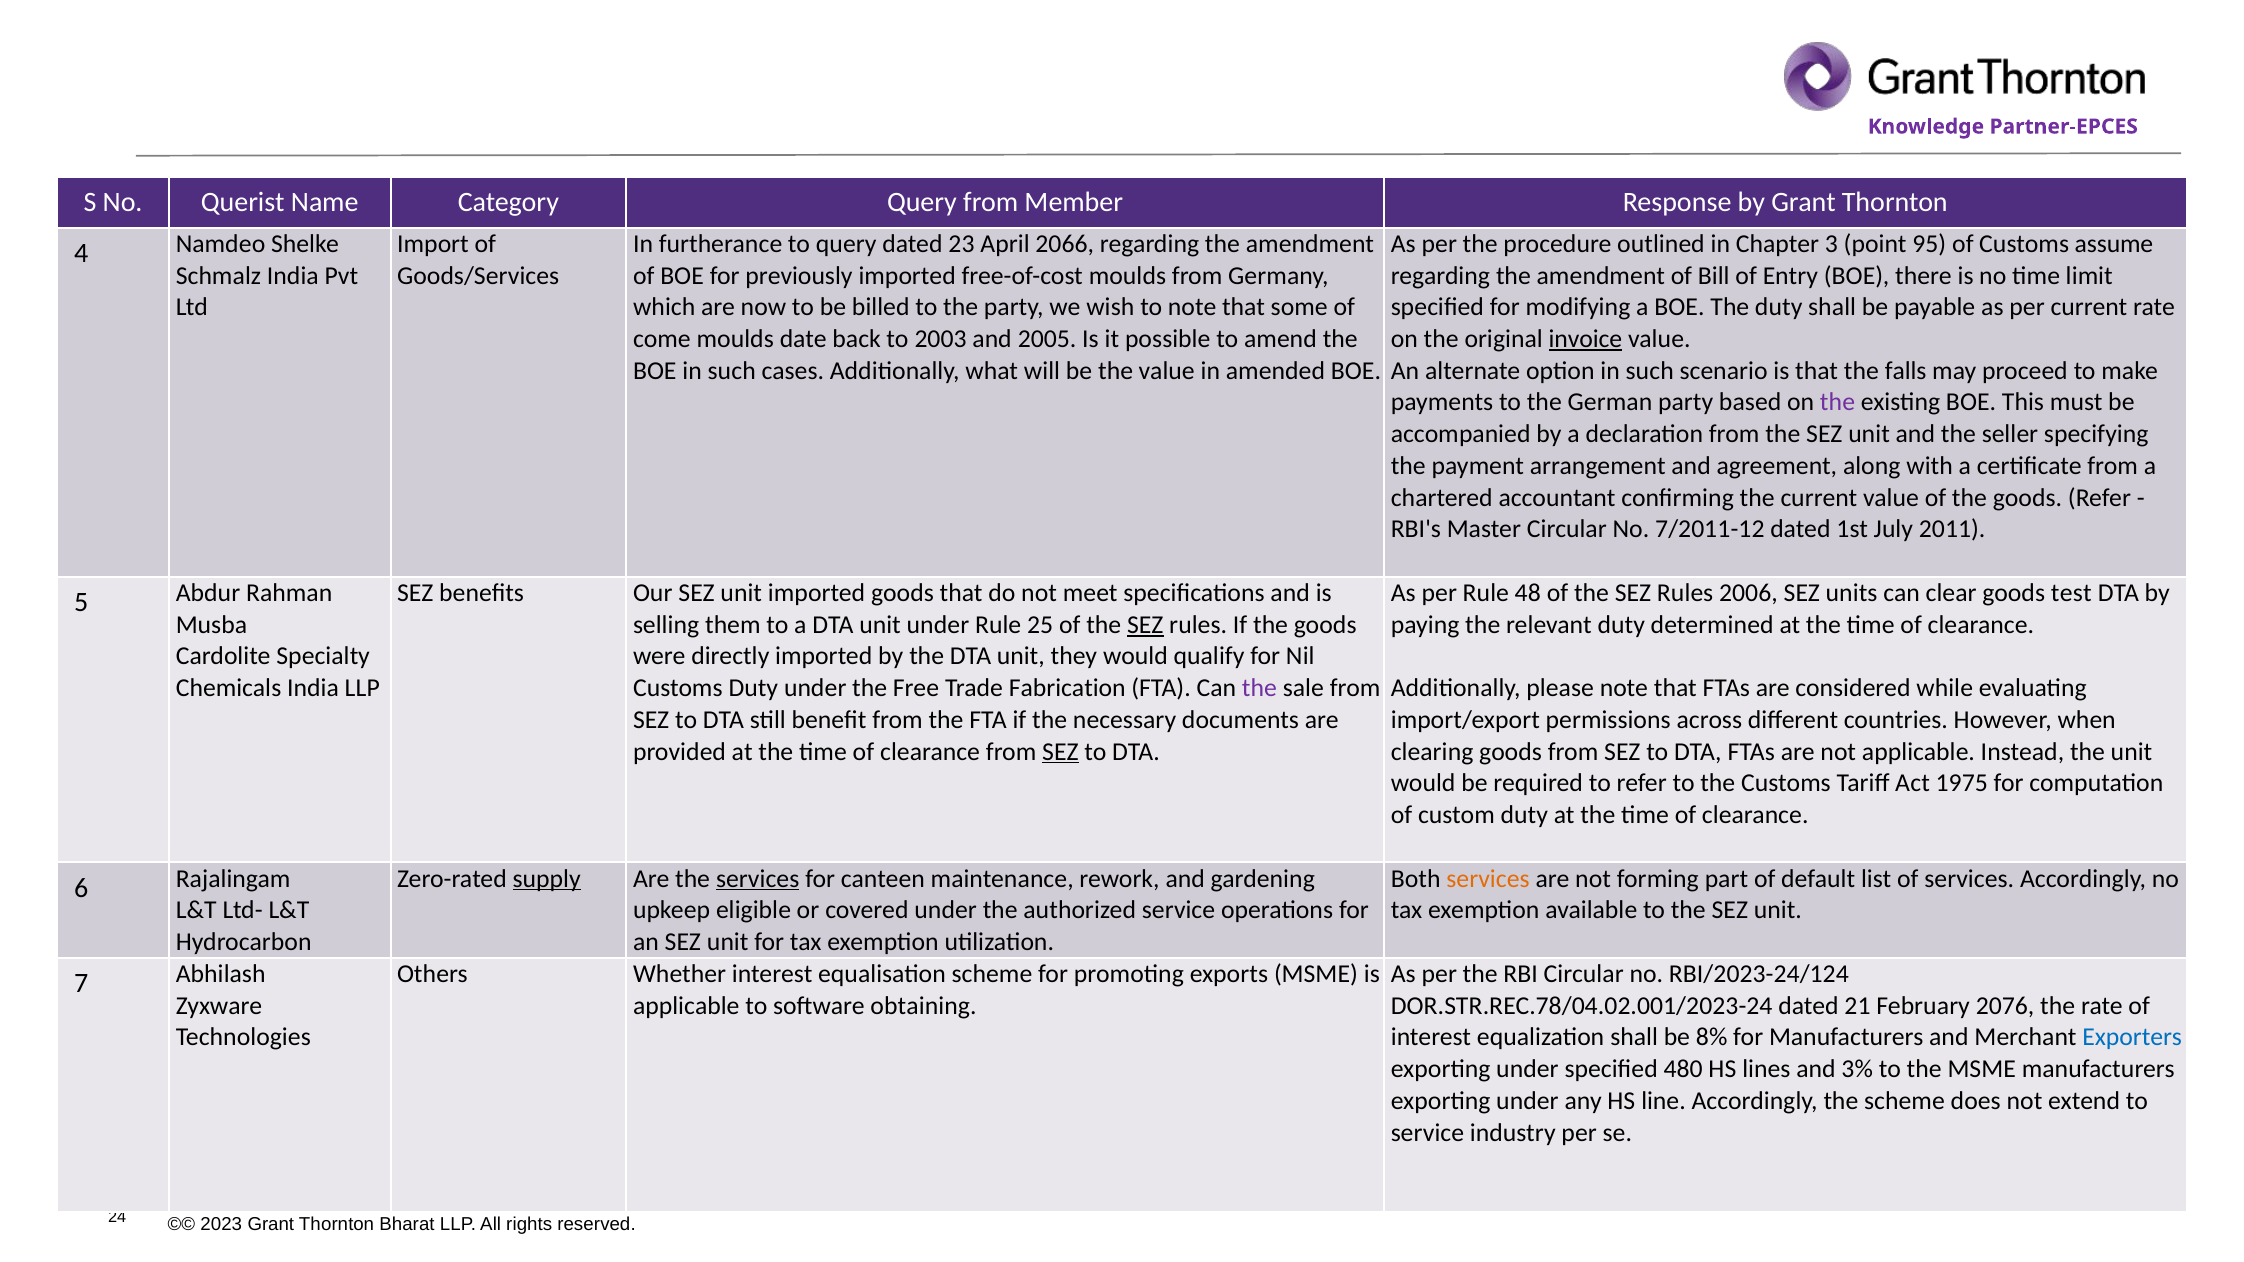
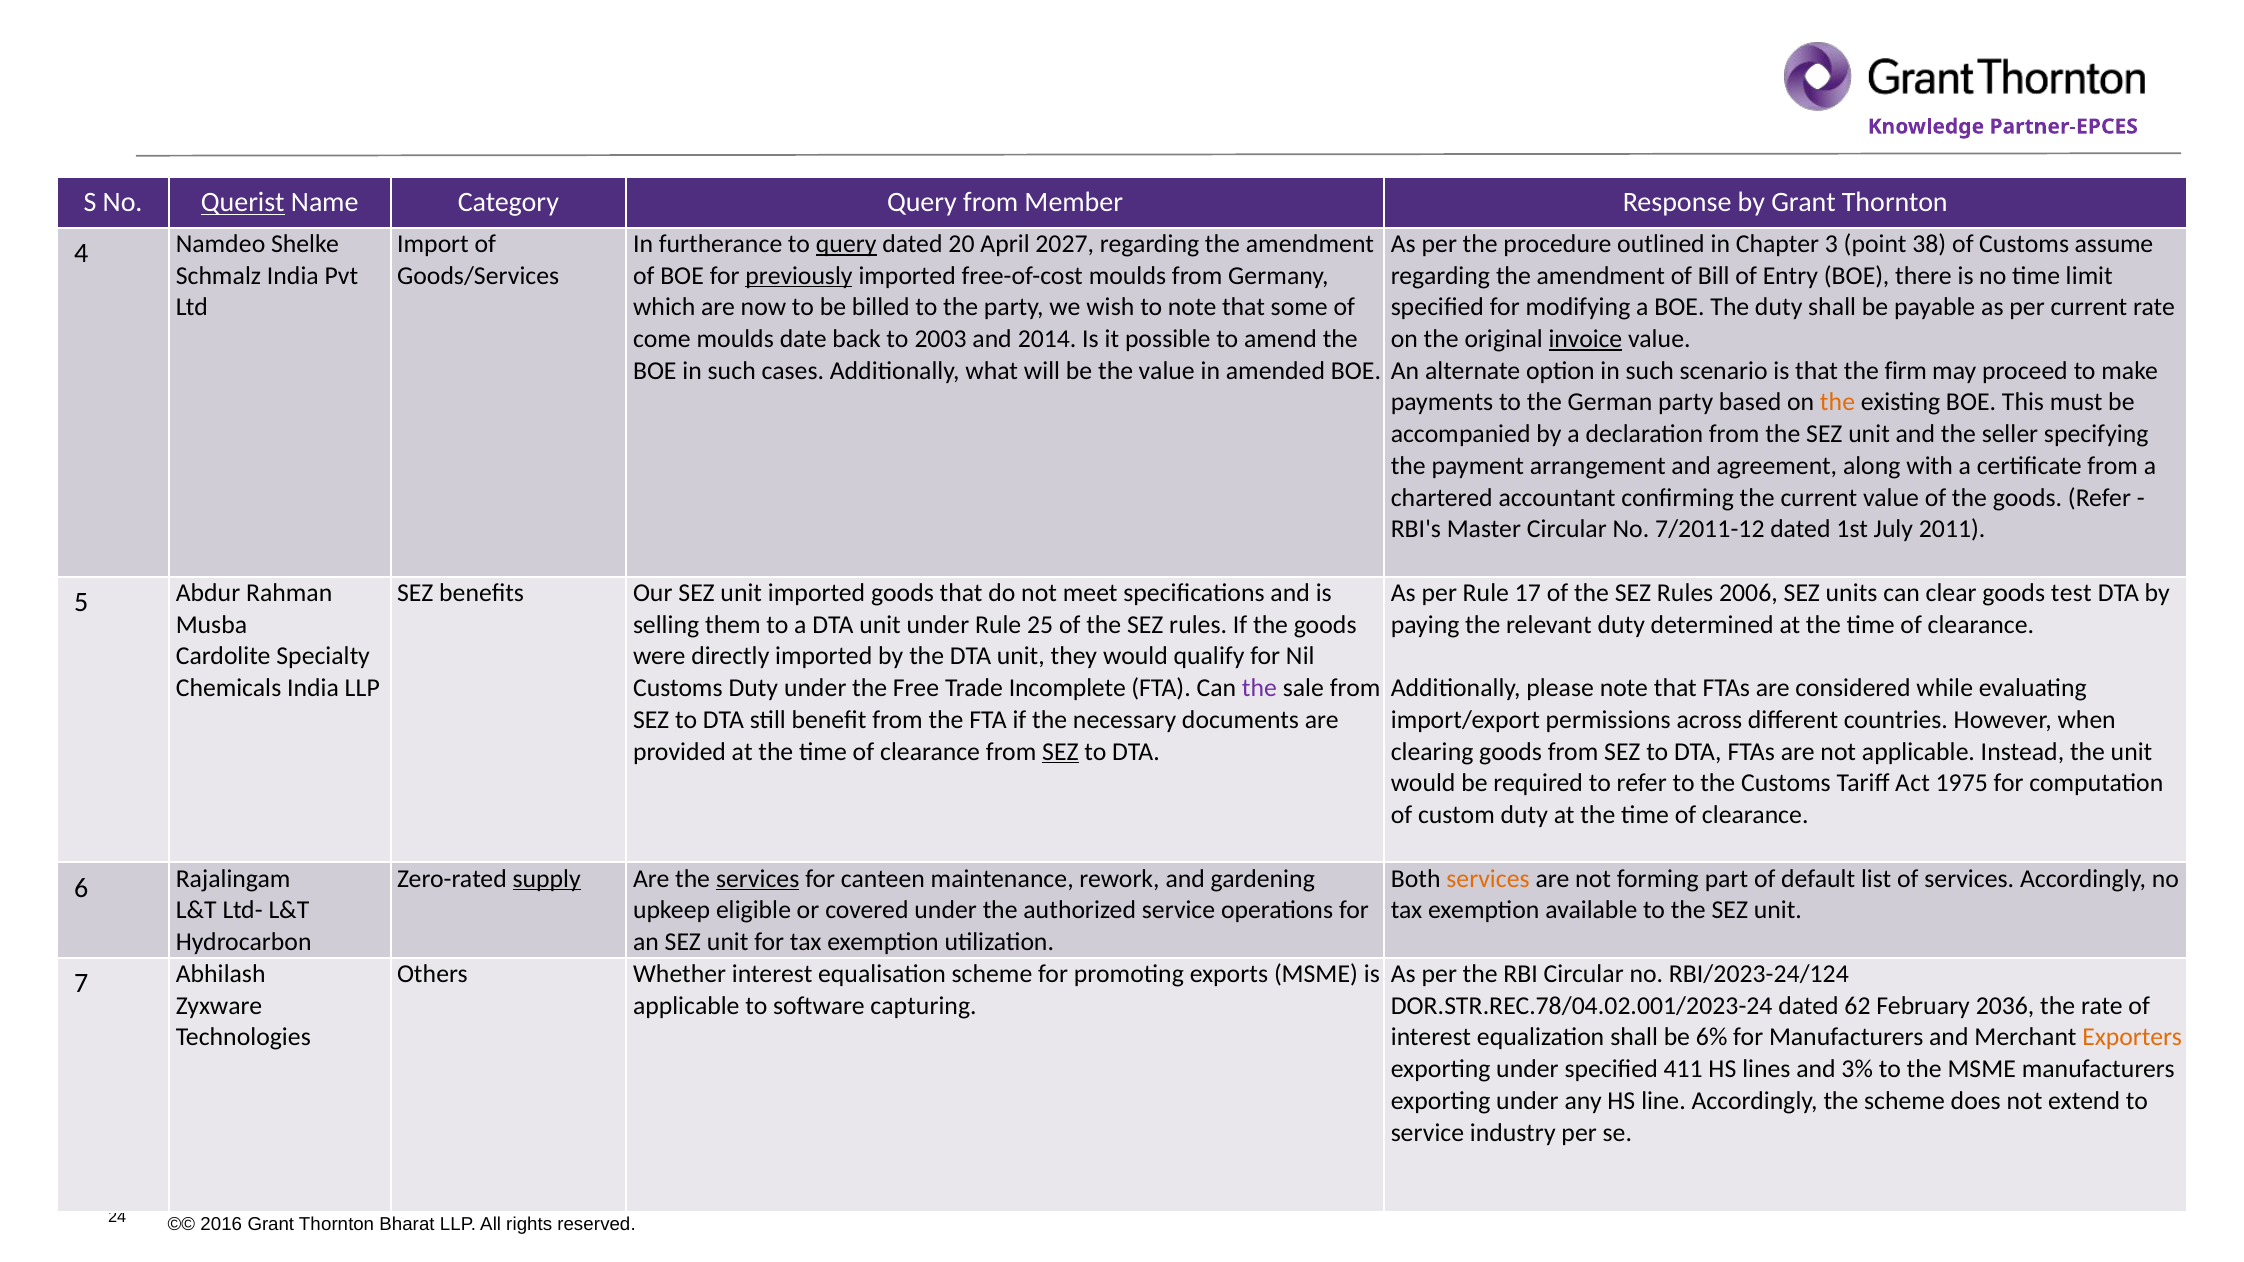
Querist underline: none -> present (243, 202)
query underline: none -> present (846, 244)
23: 23 -> 20 (961, 244)
2066: 2066 -> 2027 (1065, 244)
95: 95 -> 38 (1929, 244)
previously underline: none -> present (799, 276)
2005: 2005 -> 2014 (1047, 339)
falls: falls -> firm (1906, 371)
the colour: purple -> orange (1838, 403)
48: 48 -> 17 (1528, 593)
SEZ underline: present -> none (1145, 625)
Fabrication: Fabrication -> Incomplete (1067, 688)
obtaining: obtaining -> capturing (924, 1006)
21: 21 -> 62 (1858, 1006)
2076: 2076 -> 2036 (2005, 1006)
8%: 8% -> 6% (1712, 1038)
Exporters colour: blue -> orange (2132, 1038)
480: 480 -> 411 (1683, 1069)
2023: 2023 -> 2016 (221, 1225)
